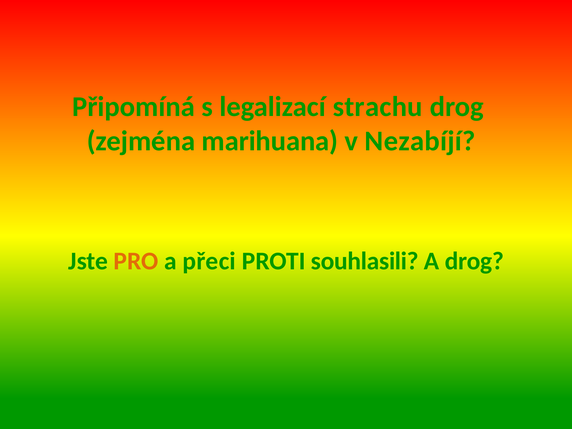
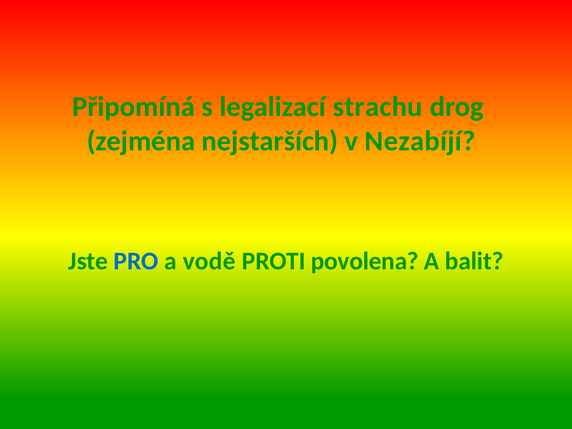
marihuana: marihuana -> nejstarších (270, 141)
PRO colour: orange -> blue (136, 261)
přeci: přeci -> vodě (209, 261)
souhlasili: souhlasili -> povolena (365, 261)
A drog: drog -> balit (474, 261)
